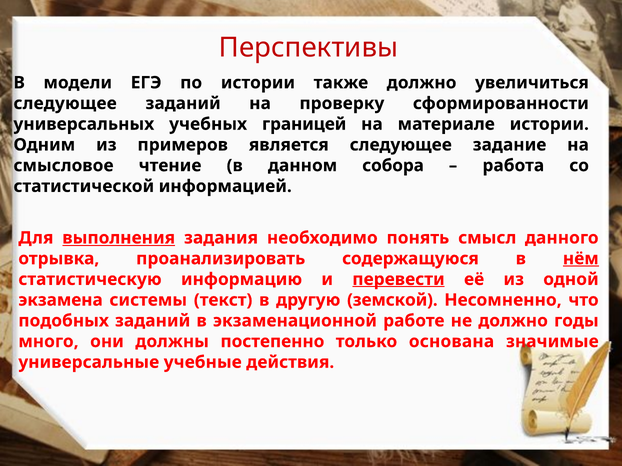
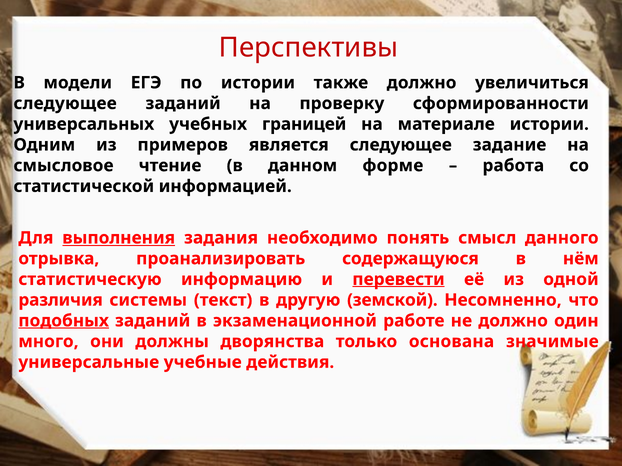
собора: собора -> форме (393, 166)
нём underline: present -> none (581, 259)
экзамена: экзамена -> различия (61, 300)
подобных underline: none -> present (64, 321)
годы: годы -> один (576, 321)
постепенно: постепенно -> дворянства (272, 342)
